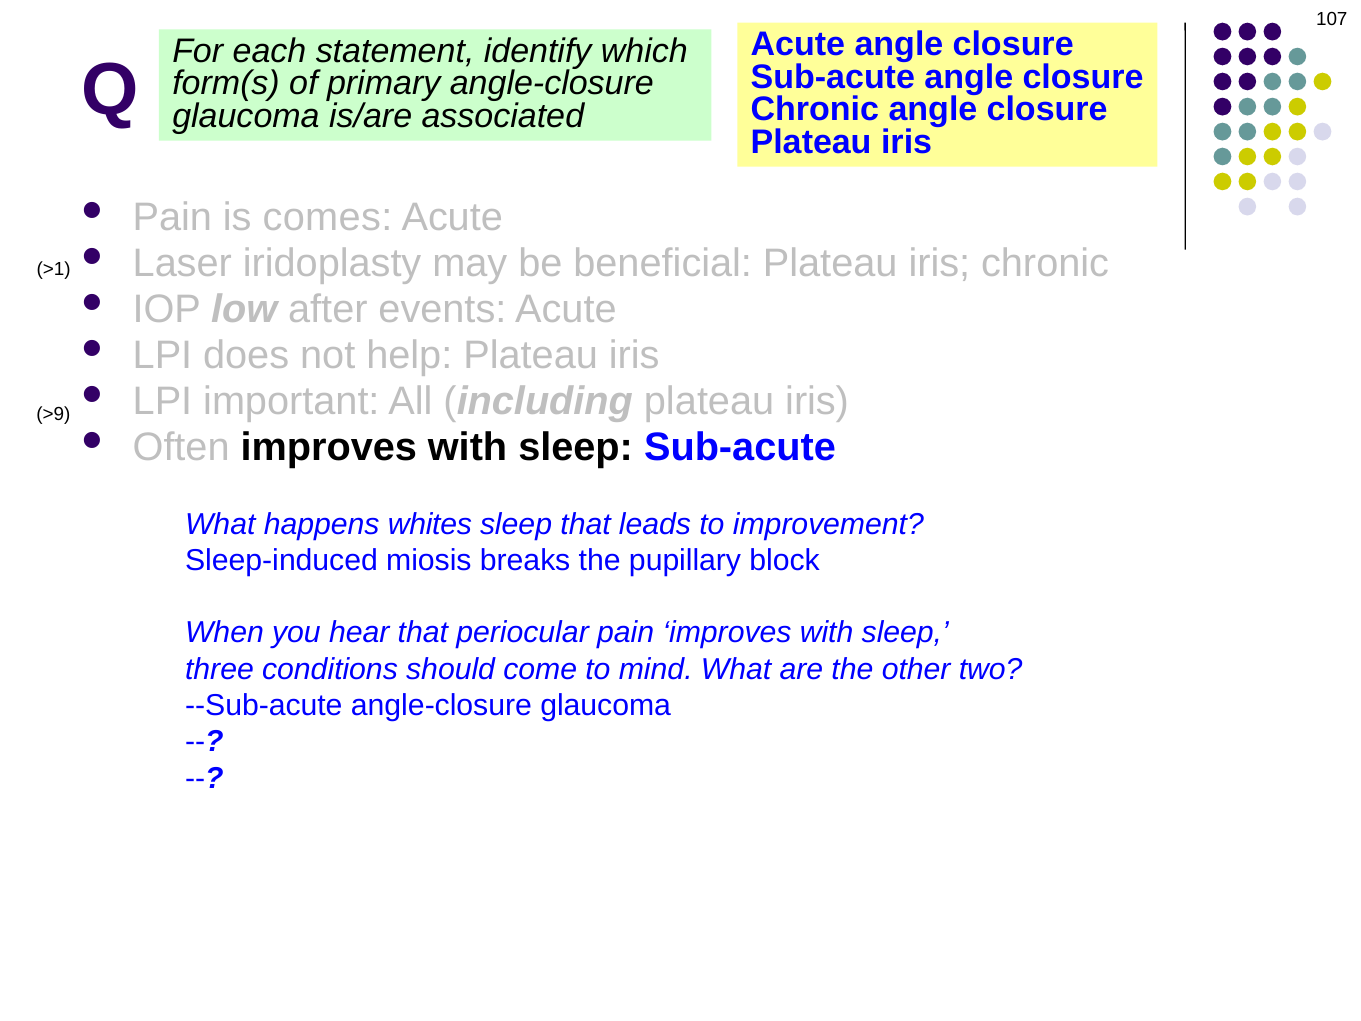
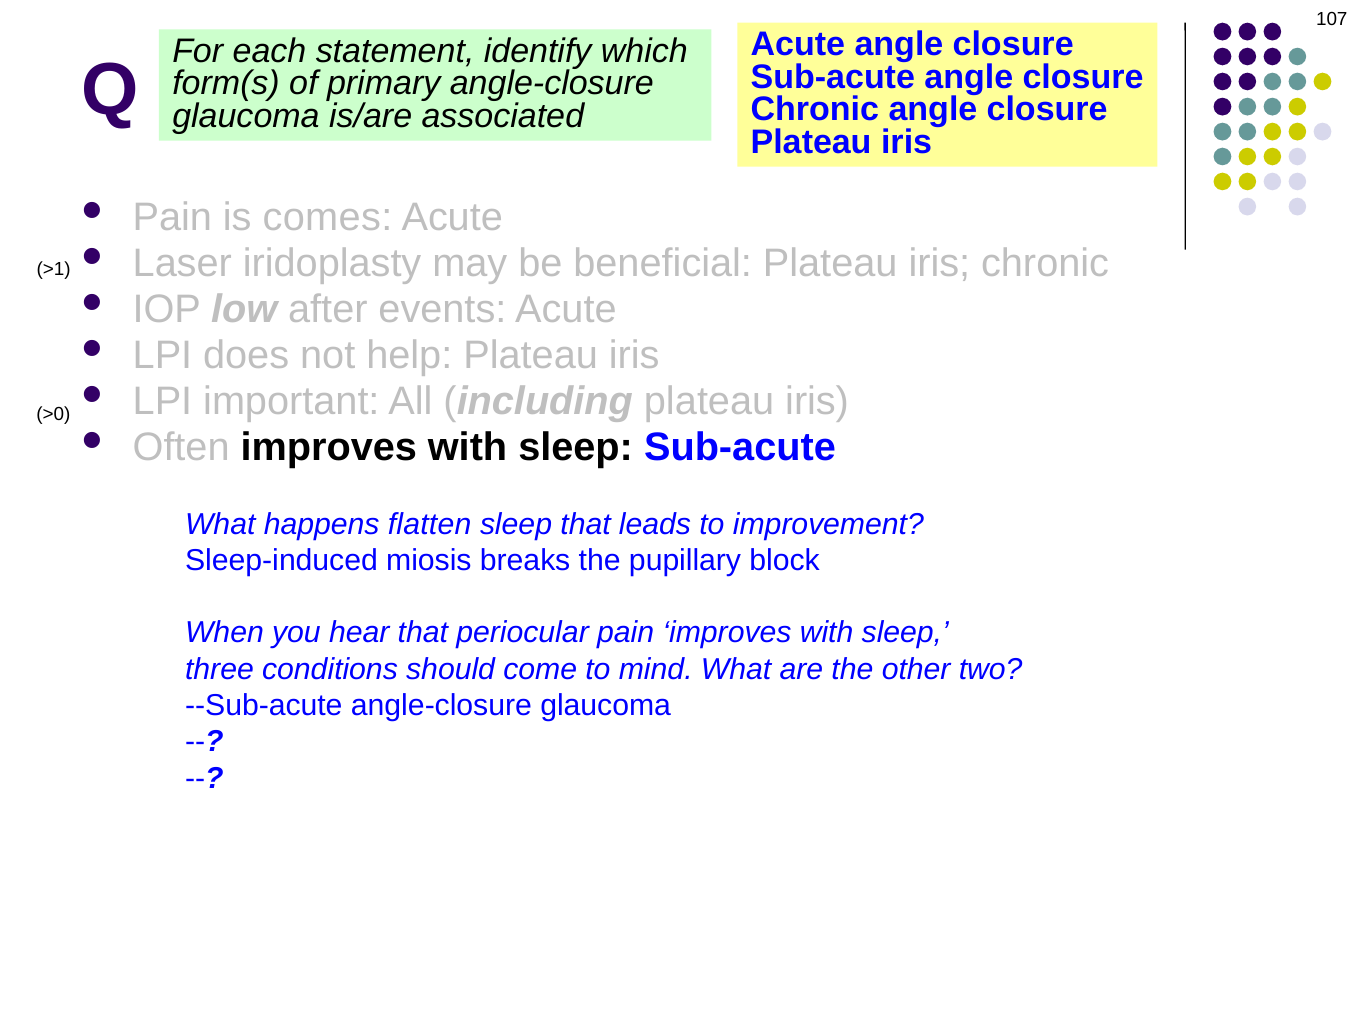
>9: >9 -> >0 (53, 414)
whites: whites -> flatten (430, 524)
